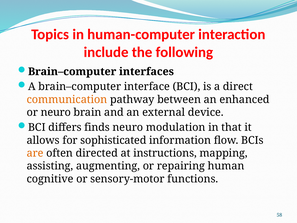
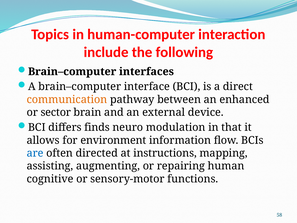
or neuro: neuro -> sector (56, 112)
sophisticated: sophisticated -> environment (113, 140)
are colour: orange -> blue (35, 153)
